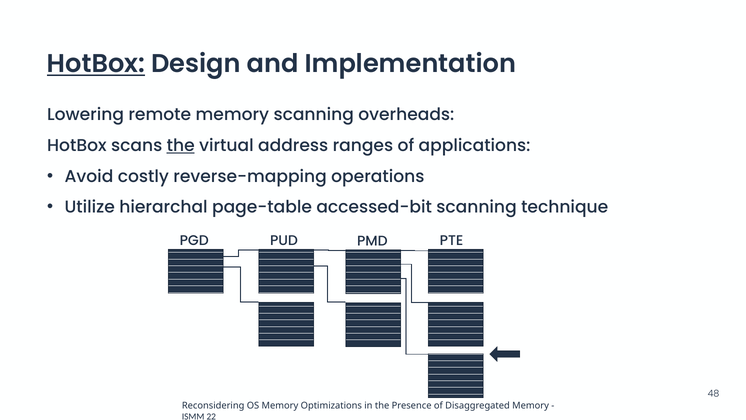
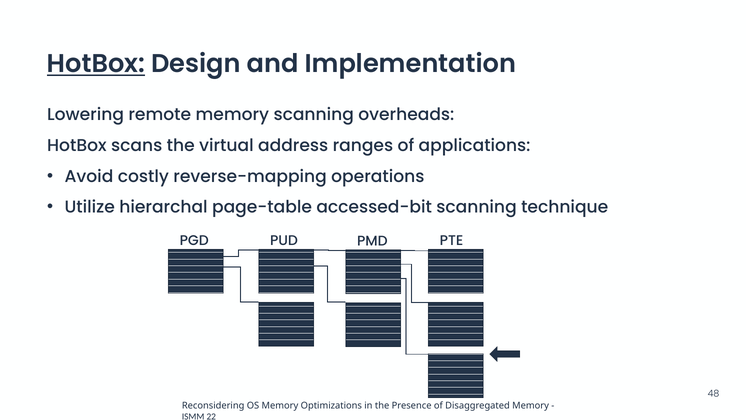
the underline: present -> none (181, 146)
